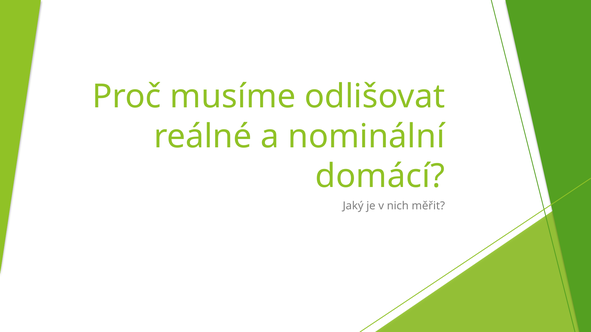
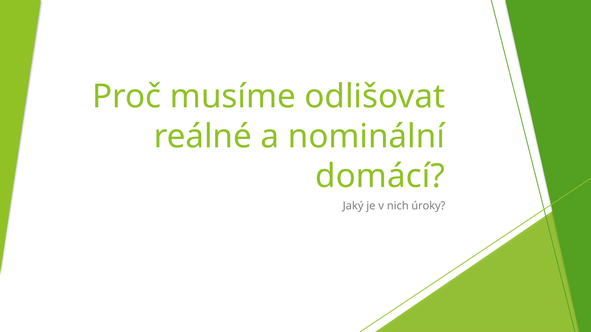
měřit: měřit -> úroky (428, 206)
